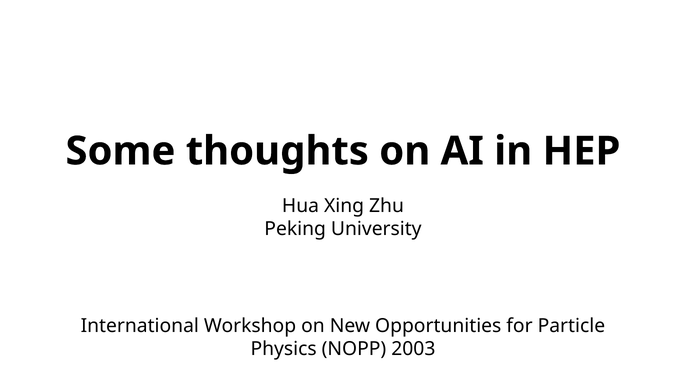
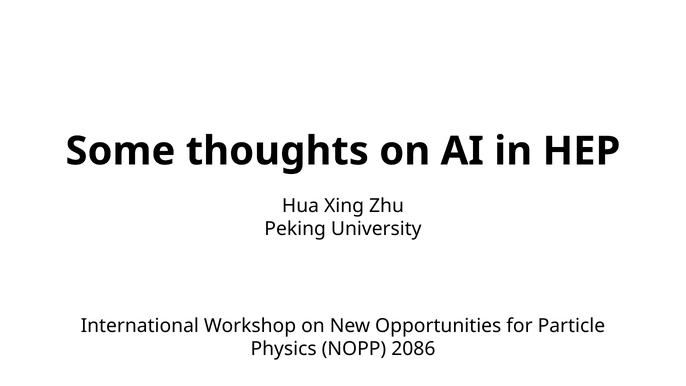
2003: 2003 -> 2086 (413, 349)
